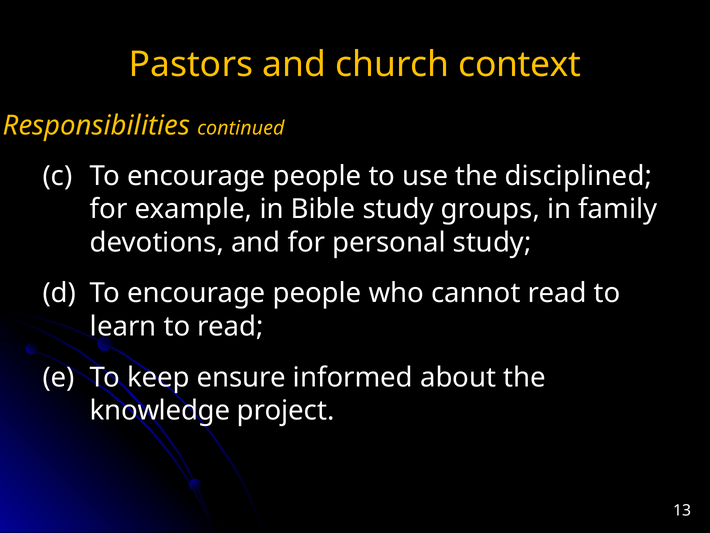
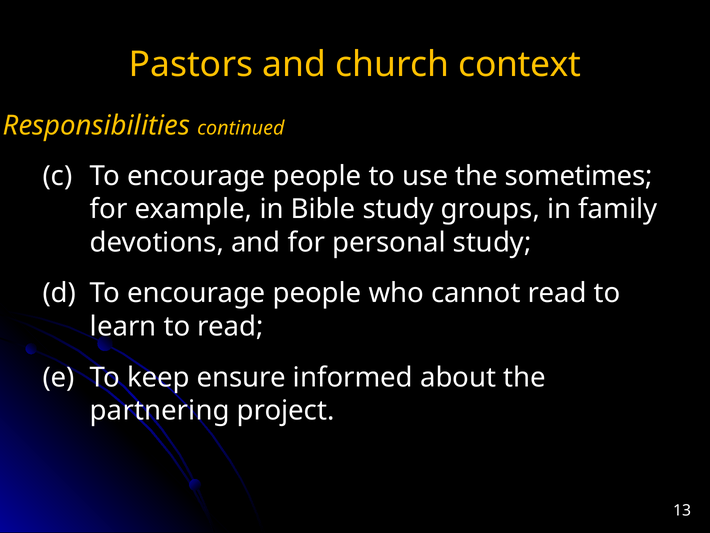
disciplined: disciplined -> sometimes (579, 176)
knowledge: knowledge -> partnering (160, 410)
